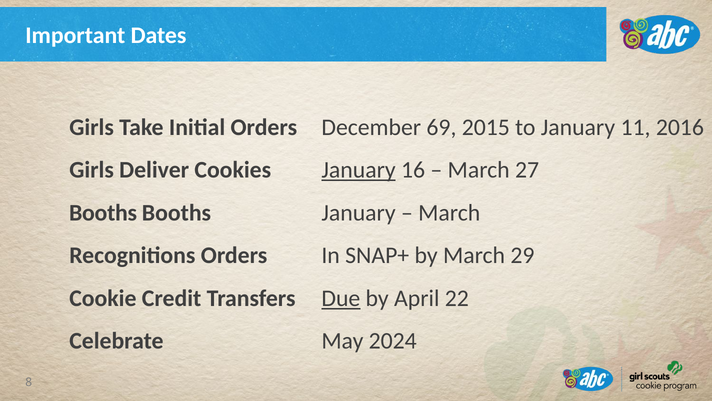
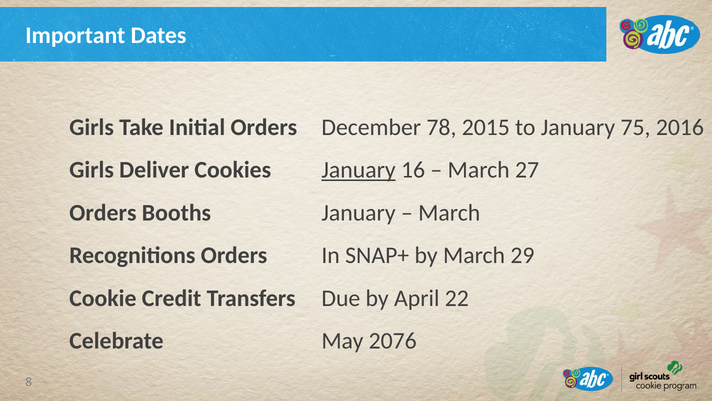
69: 69 -> 78 (441, 127)
11: 11 -> 75 (635, 127)
Booths: Booths -> Orders (103, 213)
Due underline: present -> none (341, 298)
2024: 2024 -> 2076 (393, 341)
